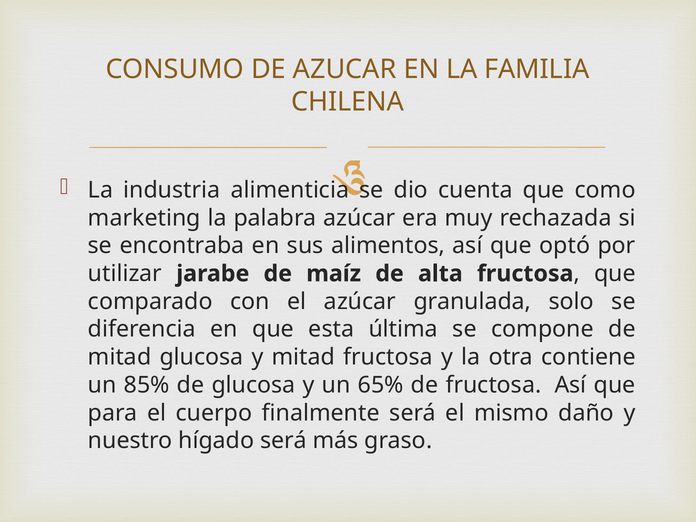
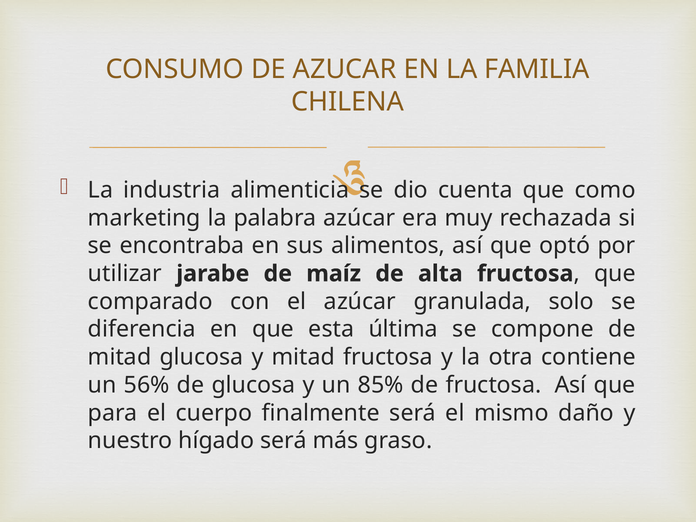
85%: 85% -> 56% (147, 385)
65%: 65% -> 85% (381, 385)
